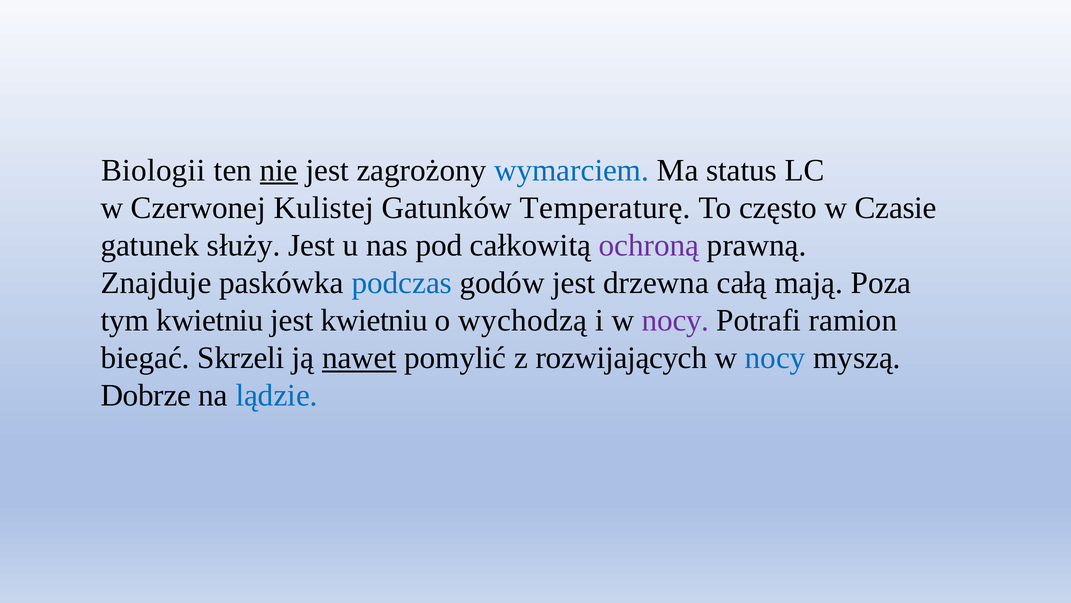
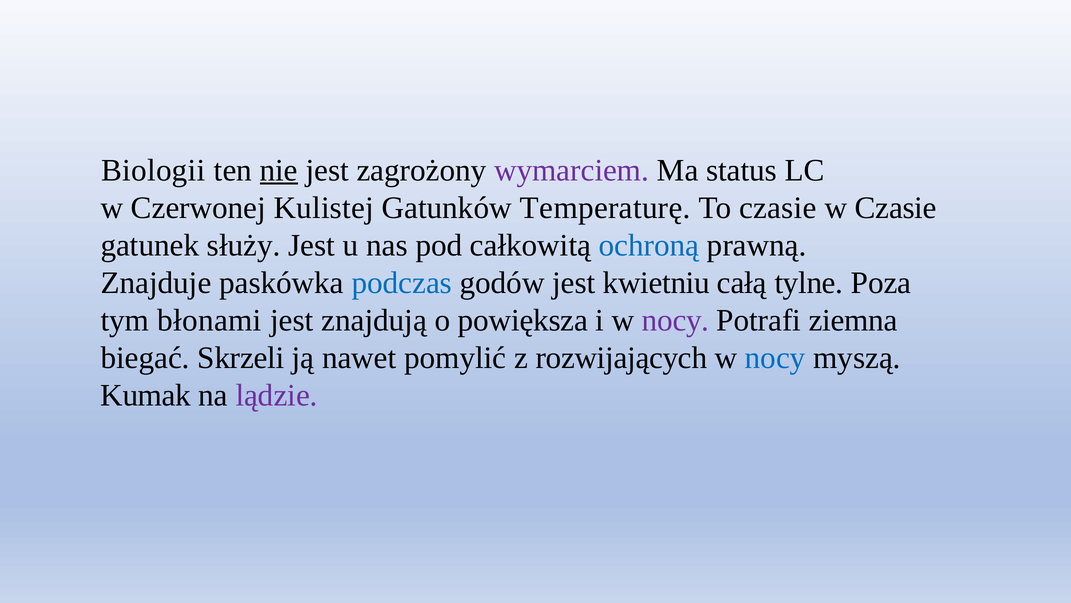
wymarciem colour: blue -> purple (572, 170)
To często: często -> czasie (778, 208)
ochroną colour: purple -> blue (649, 245)
drzewna: drzewna -> kwietniu (656, 283)
mają: mają -> tylne (809, 283)
tym kwietniu: kwietniu -> błonami (209, 320)
jest kwietniu: kwietniu -> znajdują (374, 320)
wychodzą: wychodzą -> powiększa (523, 320)
ramion: ramion -> ziemna (853, 320)
nawet underline: present -> none (359, 358)
Dobrze: Dobrze -> Kumak (146, 395)
lądzie colour: blue -> purple (277, 395)
